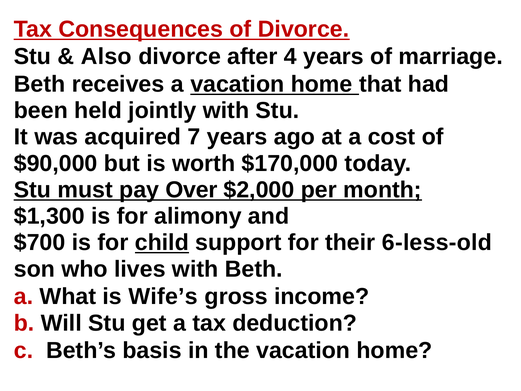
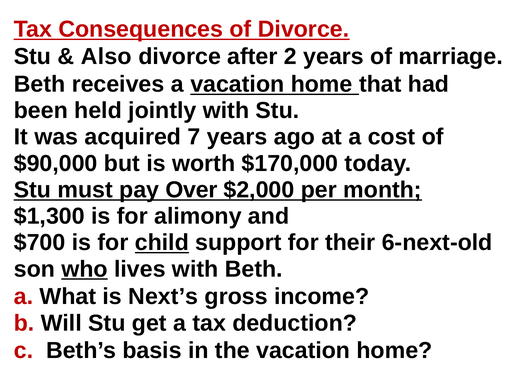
4: 4 -> 2 (290, 57)
6-less-old: 6-less-old -> 6-next-old (437, 243)
who underline: none -> present (84, 269)
Wife’s: Wife’s -> Next’s (163, 296)
